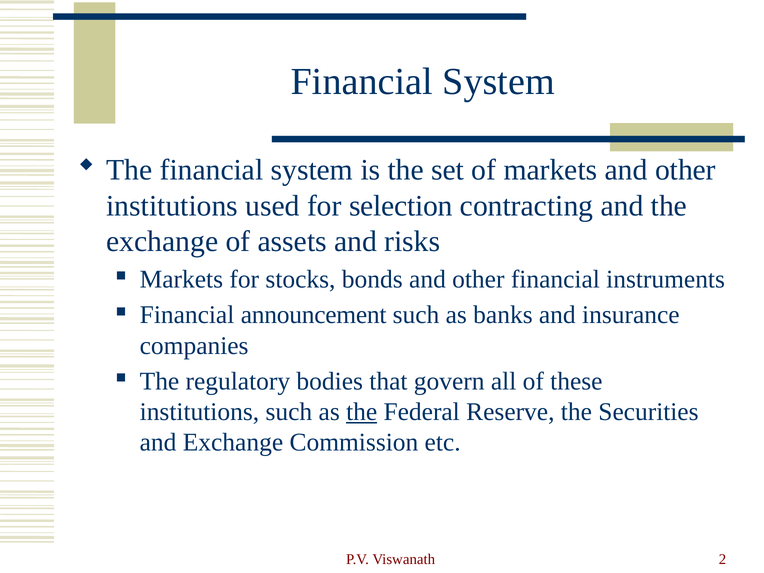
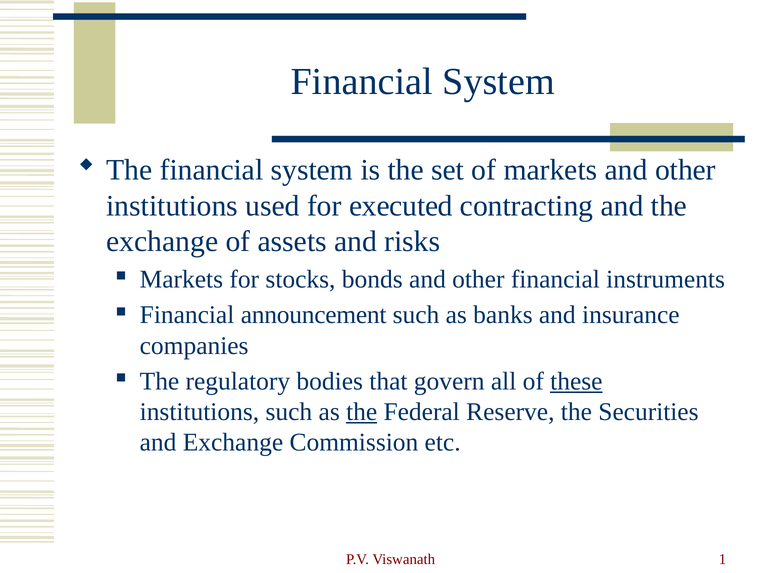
selection: selection -> executed (401, 206)
these underline: none -> present (576, 381)
2: 2 -> 1 (723, 559)
